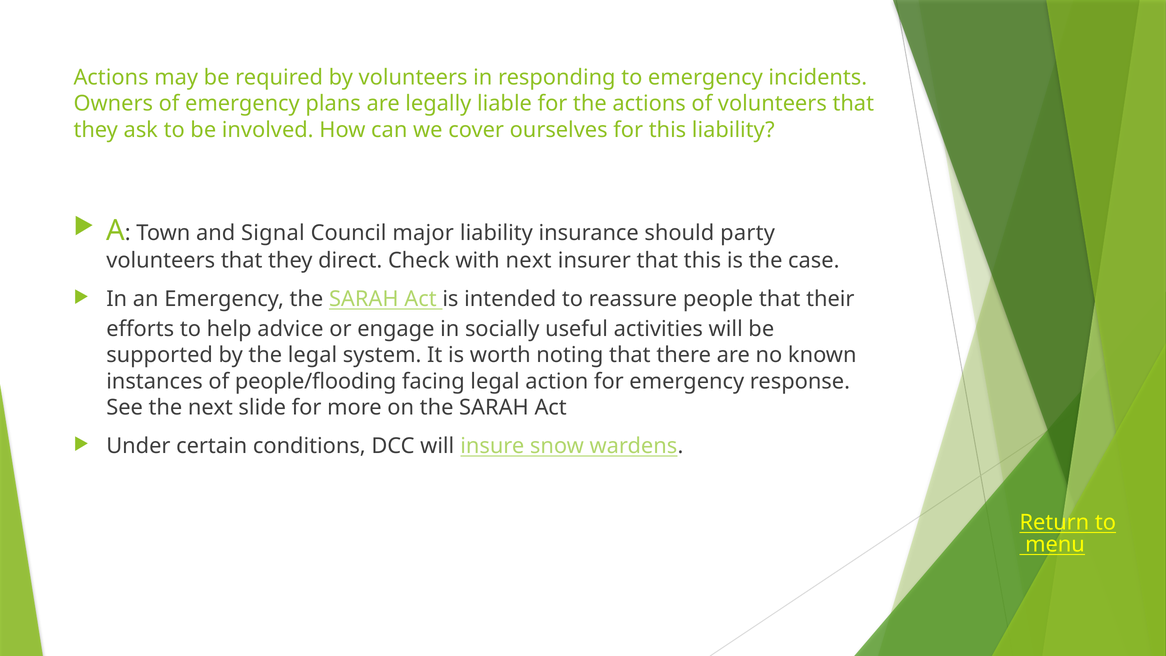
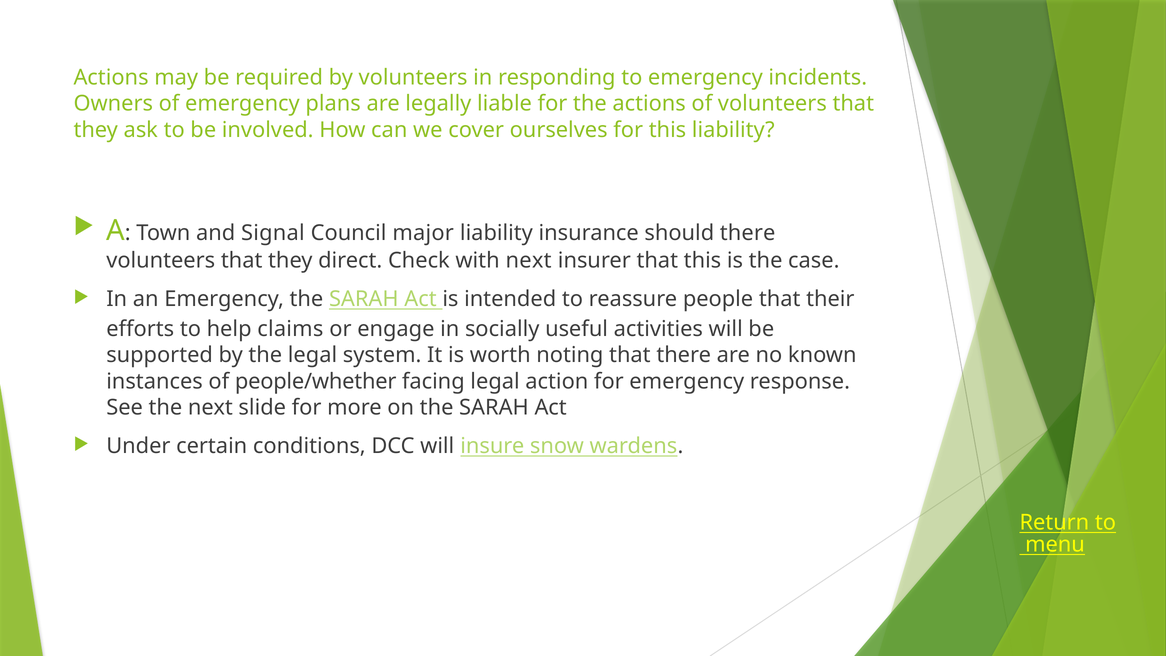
should party: party -> there (748, 233)
advice: advice -> claims (290, 329)
people/flooding: people/flooding -> people/whether (316, 381)
